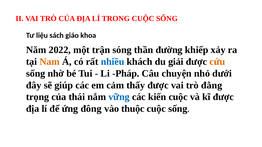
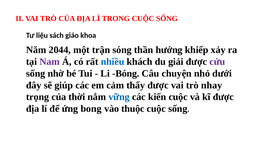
2022: 2022 -> 2044 (60, 50)
đường: đường -> hướng (169, 50)
Nam colour: orange -> purple (50, 62)
cứu colour: orange -> purple (217, 62)
Pháp: Pháp -> Bóng (126, 74)
đằng: đằng -> nhay (212, 85)
thái: thái -> thời (77, 97)
đông: đông -> bong (91, 109)
